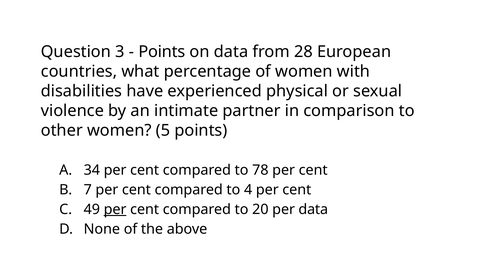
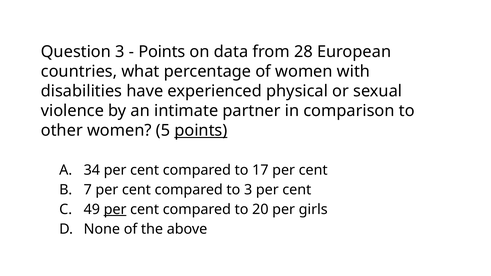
points underline: none -> present (201, 130)
78: 78 -> 17 (260, 170)
to 4: 4 -> 3 (248, 190)
per data: data -> girls (313, 210)
